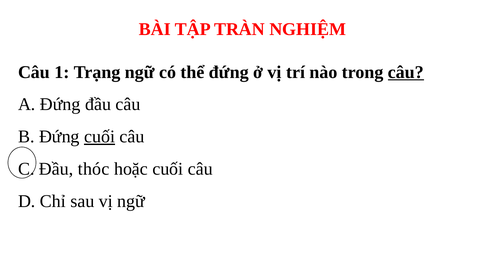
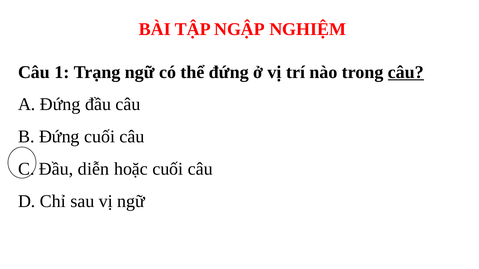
TRÀN: TRÀN -> NGẬP (239, 29)
cuối underline: present -> none (100, 137)
thóc: thóc -> diễn (94, 169)
